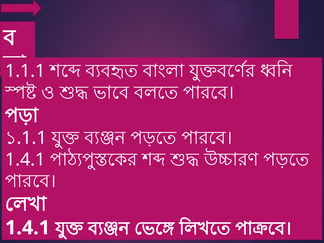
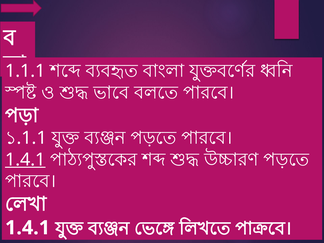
1.4.1 underline: none -> present (25, 160)
